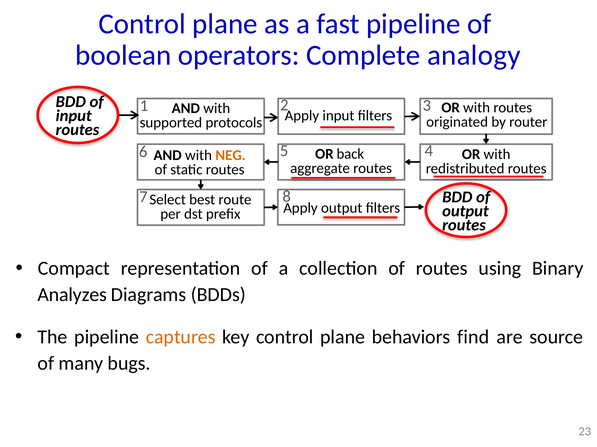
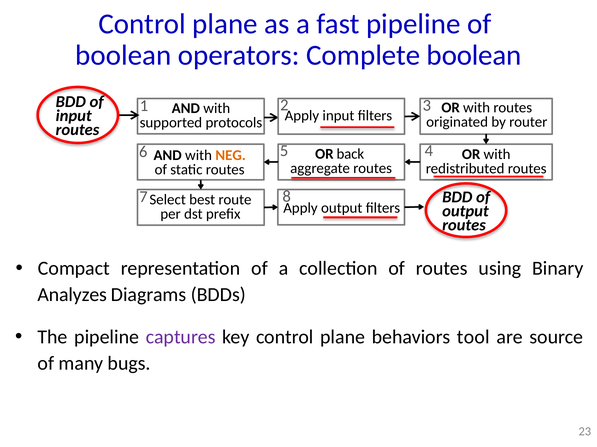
Complete analogy: analogy -> boolean (474, 55)
captures colour: orange -> purple (181, 338)
find: find -> tool (473, 338)
